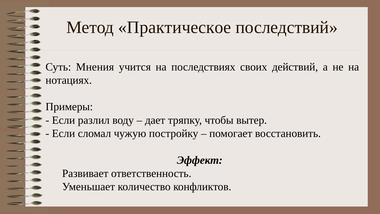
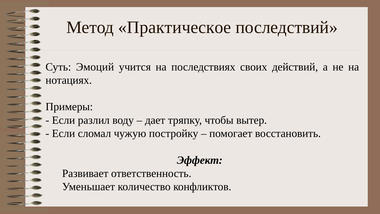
Мнения: Мнения -> Эмоций (95, 67)
